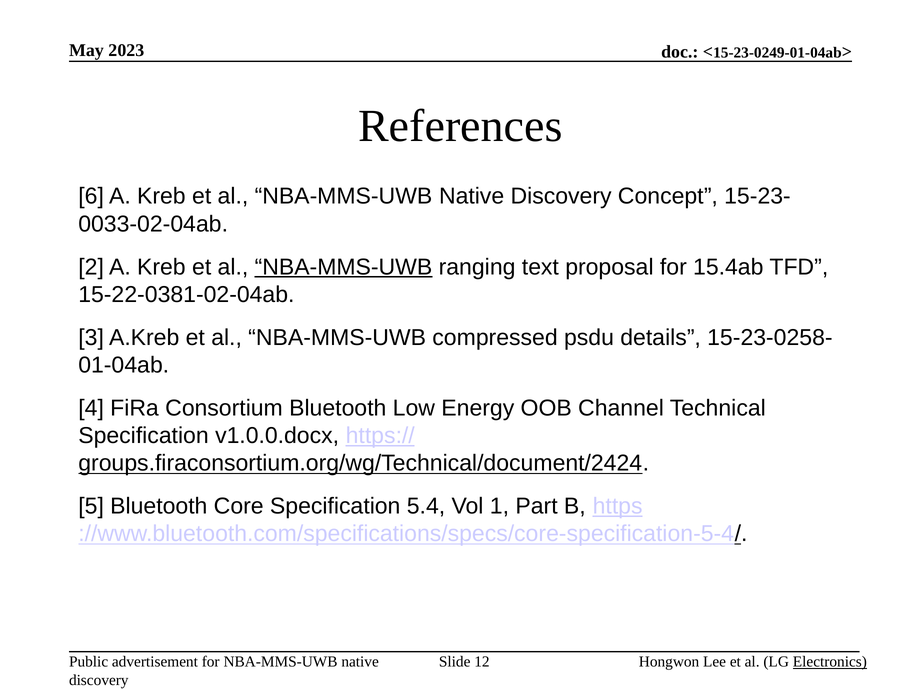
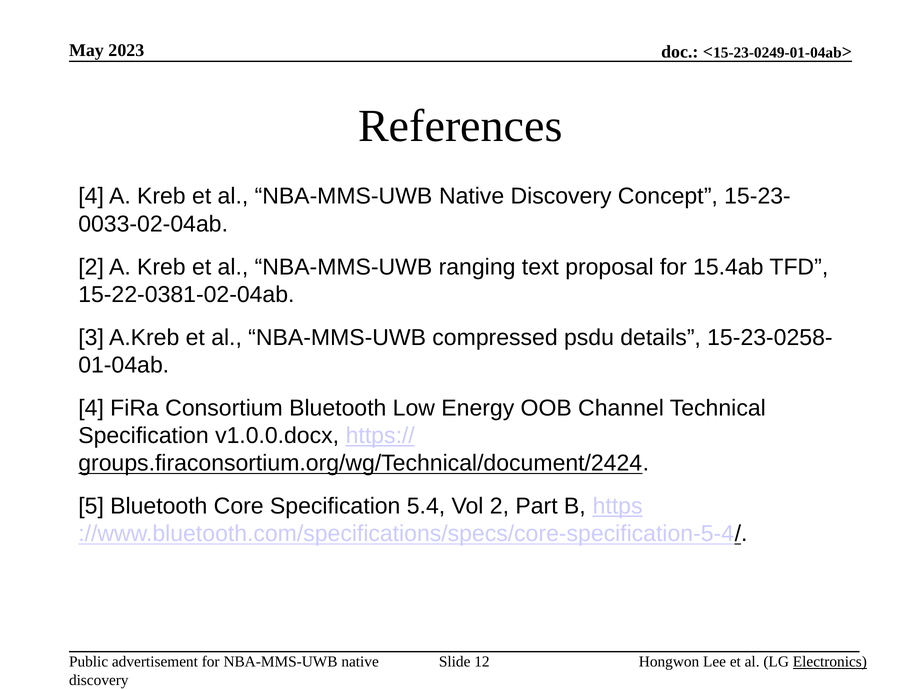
6: 6 -> 4 (91, 197)
NBA-MMS-UWB underline: present -> none (343, 267)
Vol 1: 1 -> 2 (499, 507)
